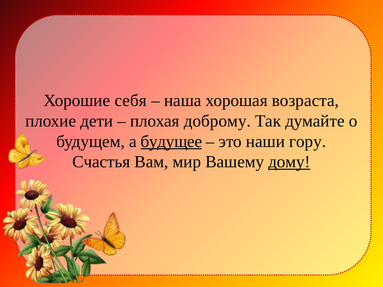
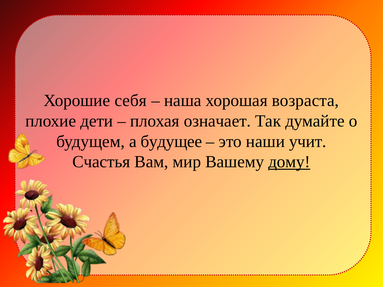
доброму: доброму -> означает (217, 121)
будущее underline: present -> none (171, 142)
гору: гору -> учит (308, 142)
